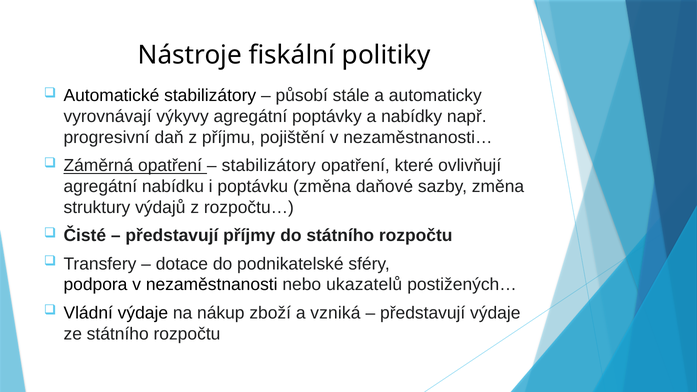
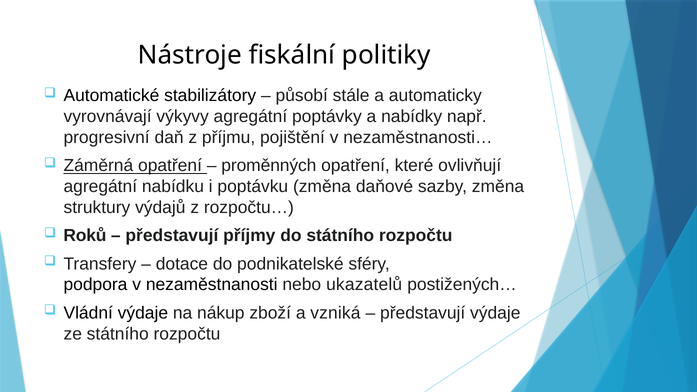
stabilizátory: stabilizátory -> proměnných (269, 166)
Čisté: Čisté -> Roků (85, 236)
